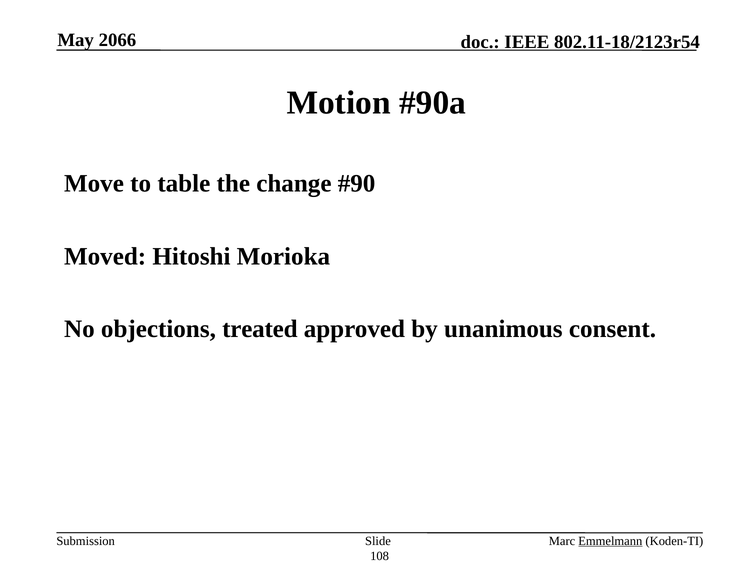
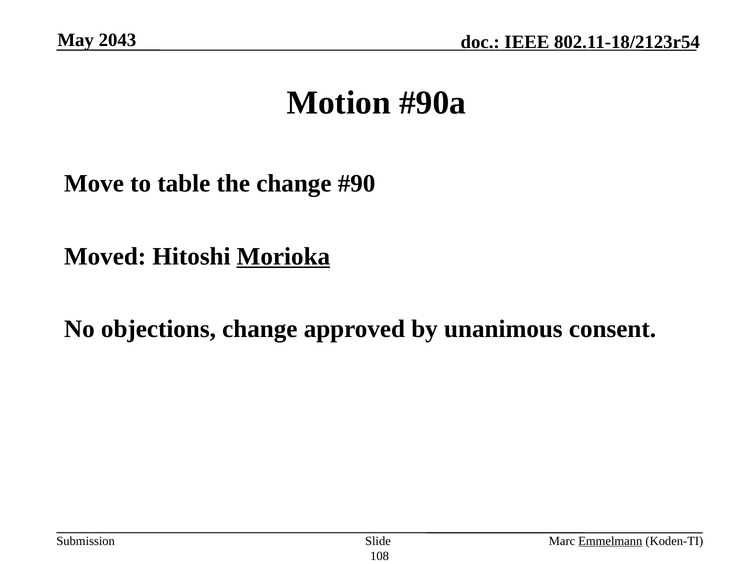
2066: 2066 -> 2043 (117, 40)
Morioka underline: none -> present (283, 257)
objections treated: treated -> change (260, 329)
